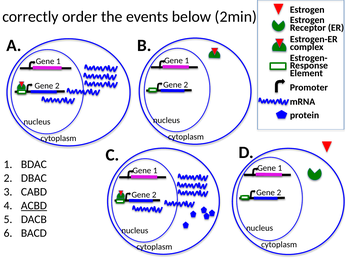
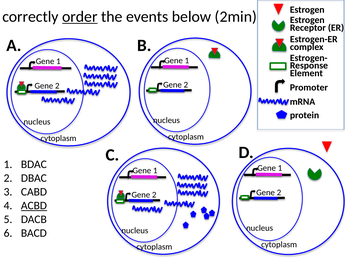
order underline: none -> present (80, 17)
